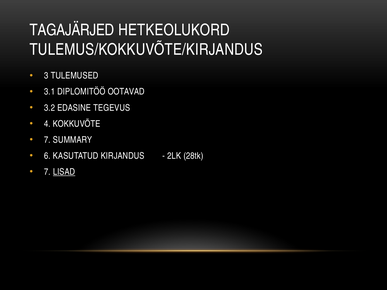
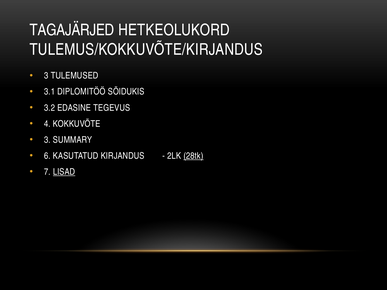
OOTAVAD: OOTAVAD -> SÕIDUKIS (126, 92)
7: 7 -> 3 (47, 140)
28tk underline: none -> present (193, 156)
